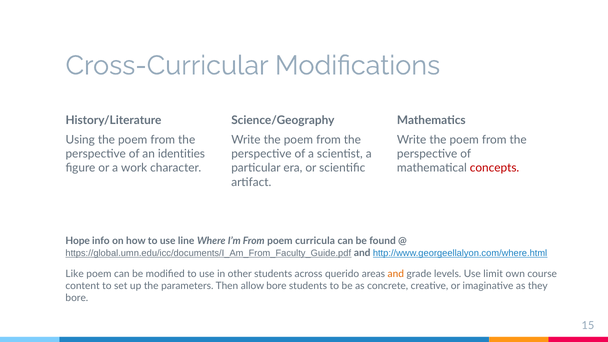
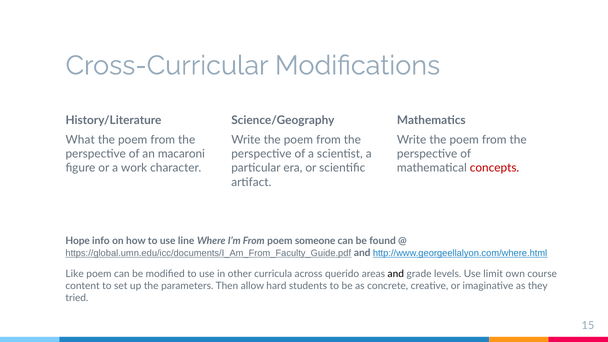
Using: Using -> What (80, 140)
identities: identities -> macaroni (181, 154)
curricula: curricula -> someone (315, 241)
other students: students -> curricula (273, 274)
and colour: orange -> black (396, 274)
allow bore: bore -> hard (276, 286)
bore: bore -> tried (77, 298)
